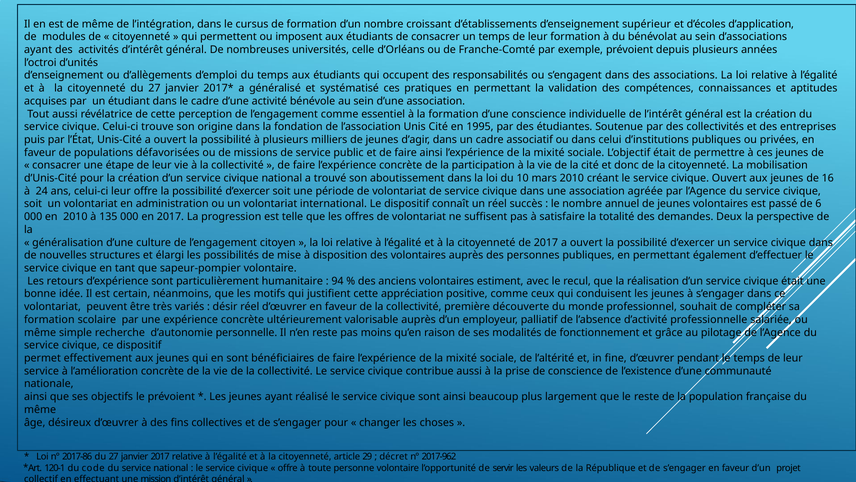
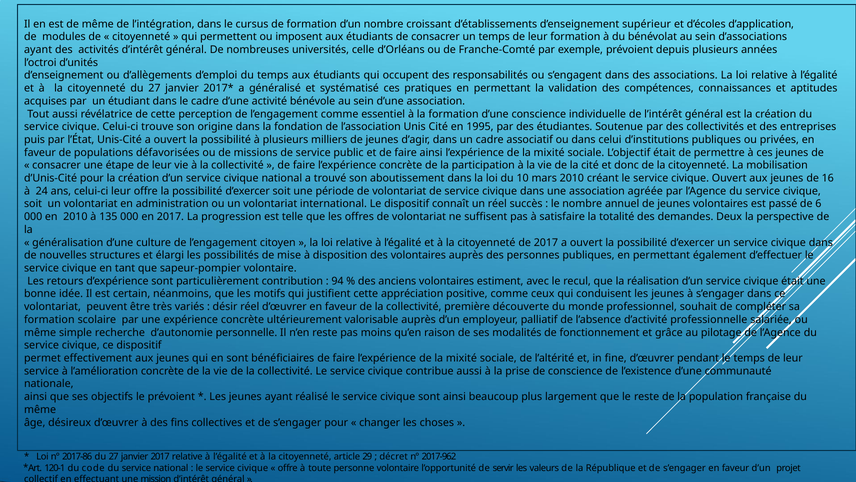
humanitaire: humanitaire -> contribution (292, 281)
